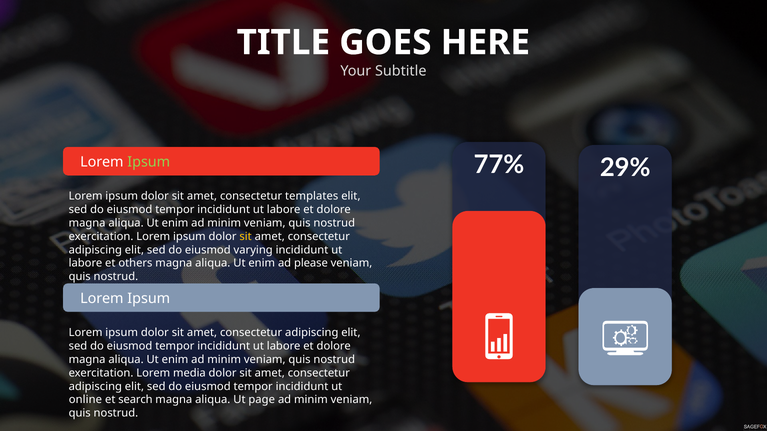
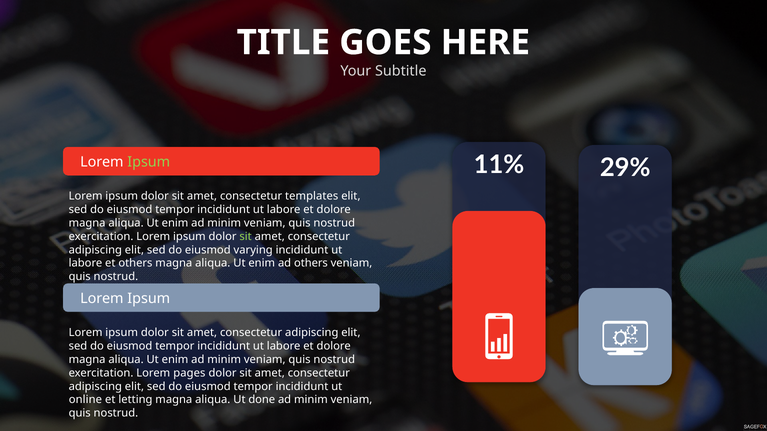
77%: 77% -> 11% (499, 165)
sit colour: yellow -> light green (246, 237)
ad please: please -> others (311, 264)
media: media -> pages (189, 373)
search: search -> letting (135, 400)
page: page -> done (262, 400)
